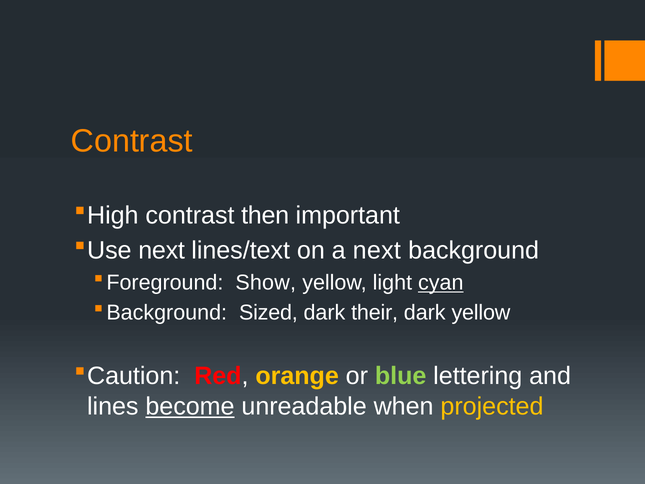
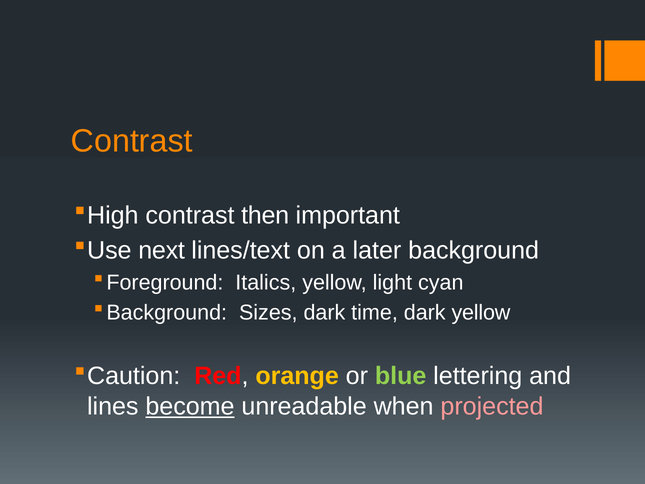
a next: next -> later (377, 251)
Show: Show -> Italics (266, 283)
cyan underline: present -> none (441, 283)
Sized: Sized -> Sizes (268, 313)
their: their -> time (375, 313)
projected colour: yellow -> pink (492, 406)
